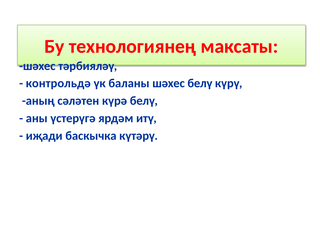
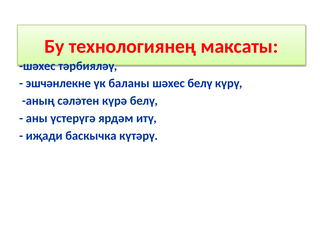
контрольдә: контрольдә -> эшчәнлекне (58, 83)
